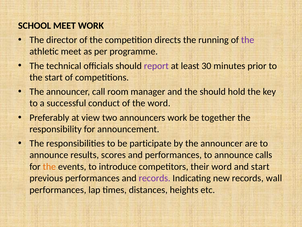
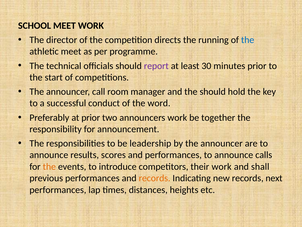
the colour: purple -> blue (248, 40)
at view: view -> prior (91, 117)
participate: participate -> leadership (150, 143)
their word: word -> work (222, 166)
and start: start -> shall (260, 166)
records colour: purple -> orange (155, 178)
wall: wall -> next (274, 178)
